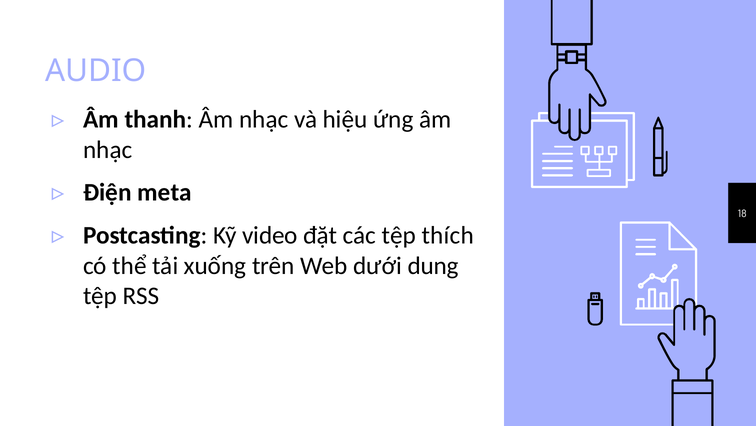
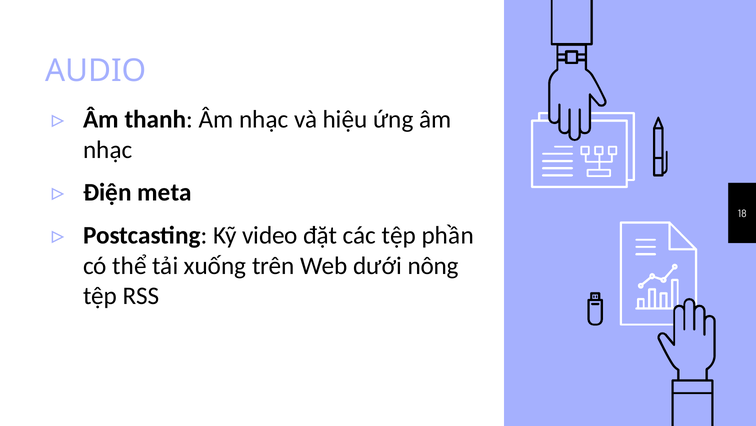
thích: thích -> phần (448, 235)
dung: dung -> nông (433, 265)
